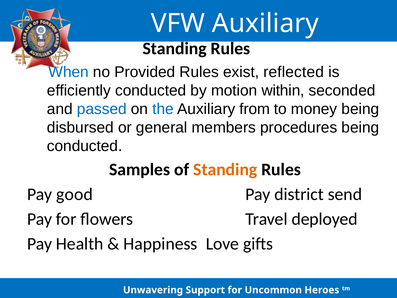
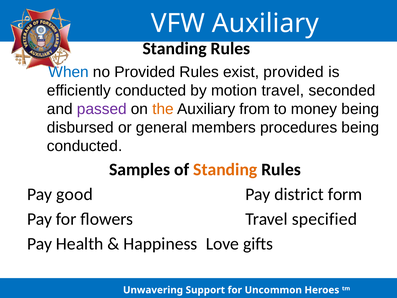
exist reflected: reflected -> provided (294, 72)
motion within: within -> travel (283, 90)
passed colour: blue -> purple (102, 109)
the colour: blue -> orange (163, 109)
send: send -> form (345, 194)
deployed: deployed -> specified (325, 219)
